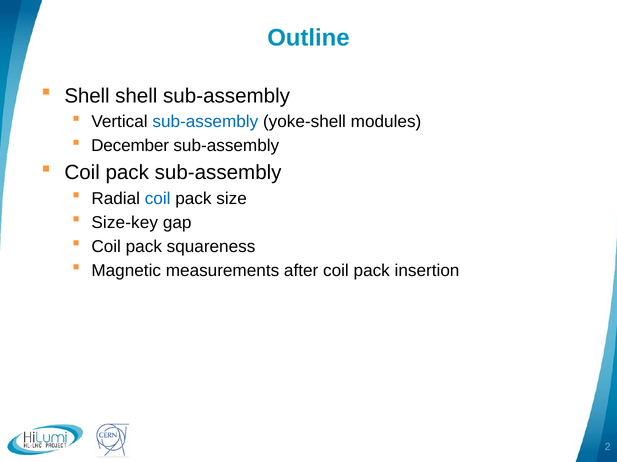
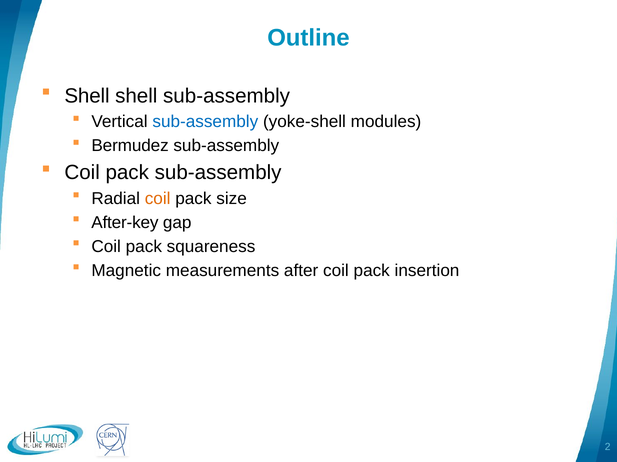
December: December -> Bermudez (130, 146)
coil colour: blue -> orange (158, 199)
Size-key: Size-key -> After-key (125, 223)
